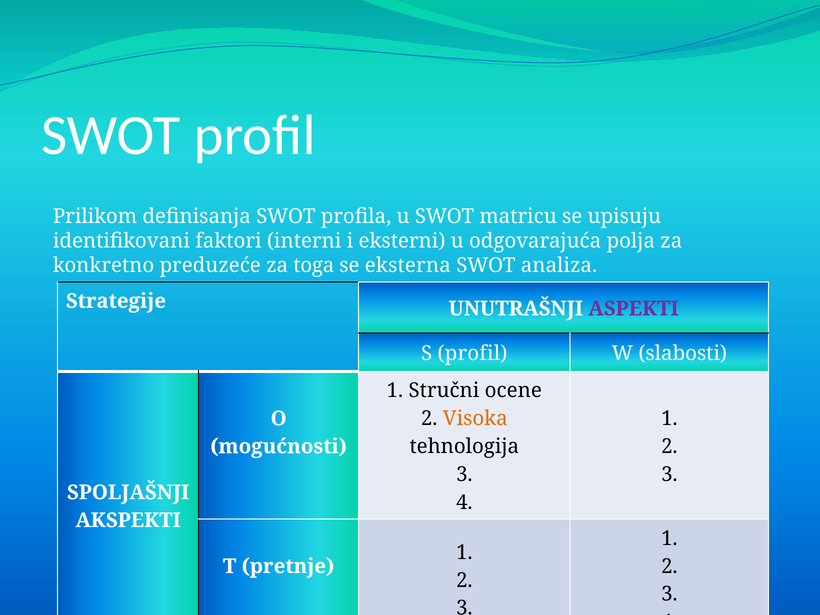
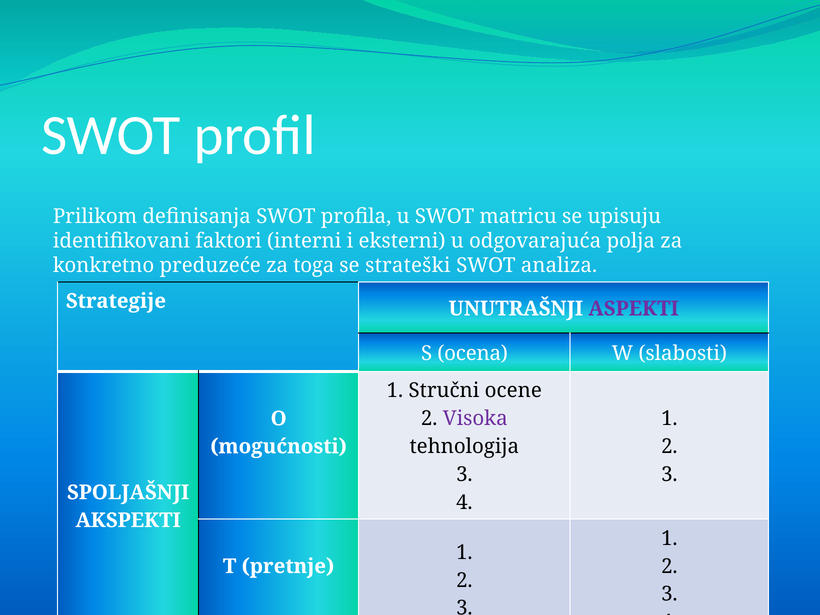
eksterna: eksterna -> strateški (408, 266)
S profil: profil -> ocena (473, 353)
Visoka colour: orange -> purple (475, 419)
